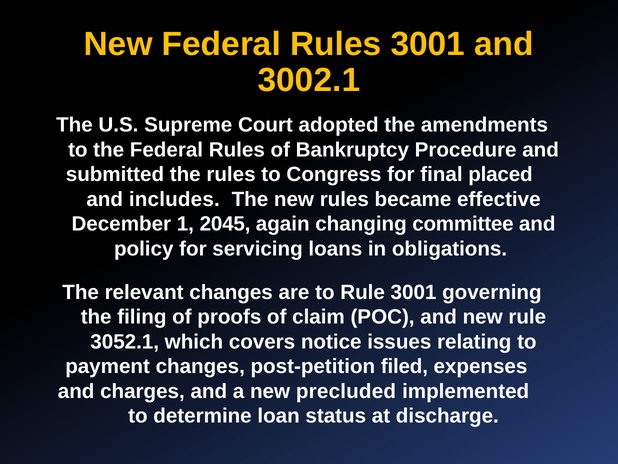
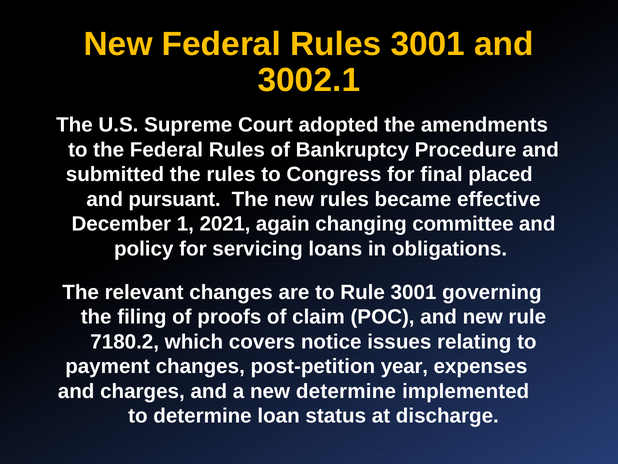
includes: includes -> pursuant (175, 199)
2045: 2045 -> 2021 (225, 224)
3052.1: 3052.1 -> 7180.2 (125, 341)
filed: filed -> year (404, 366)
new precluded: precluded -> determine (346, 391)
